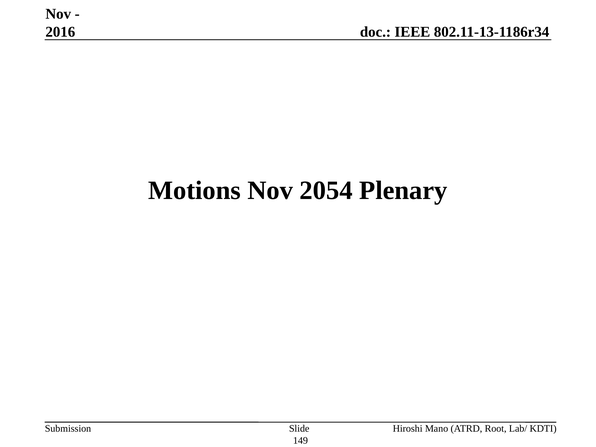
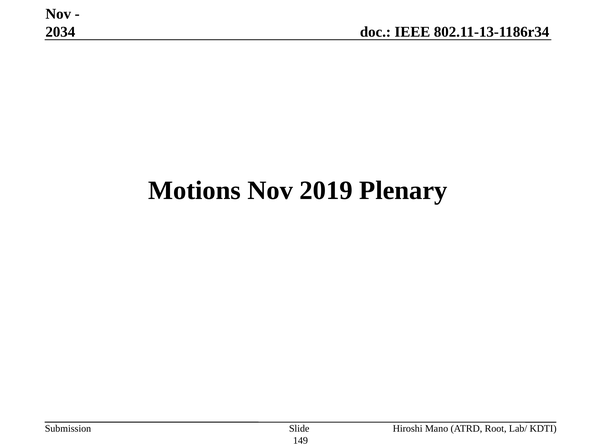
2016: 2016 -> 2034 (60, 32)
2054: 2054 -> 2019 (326, 191)
